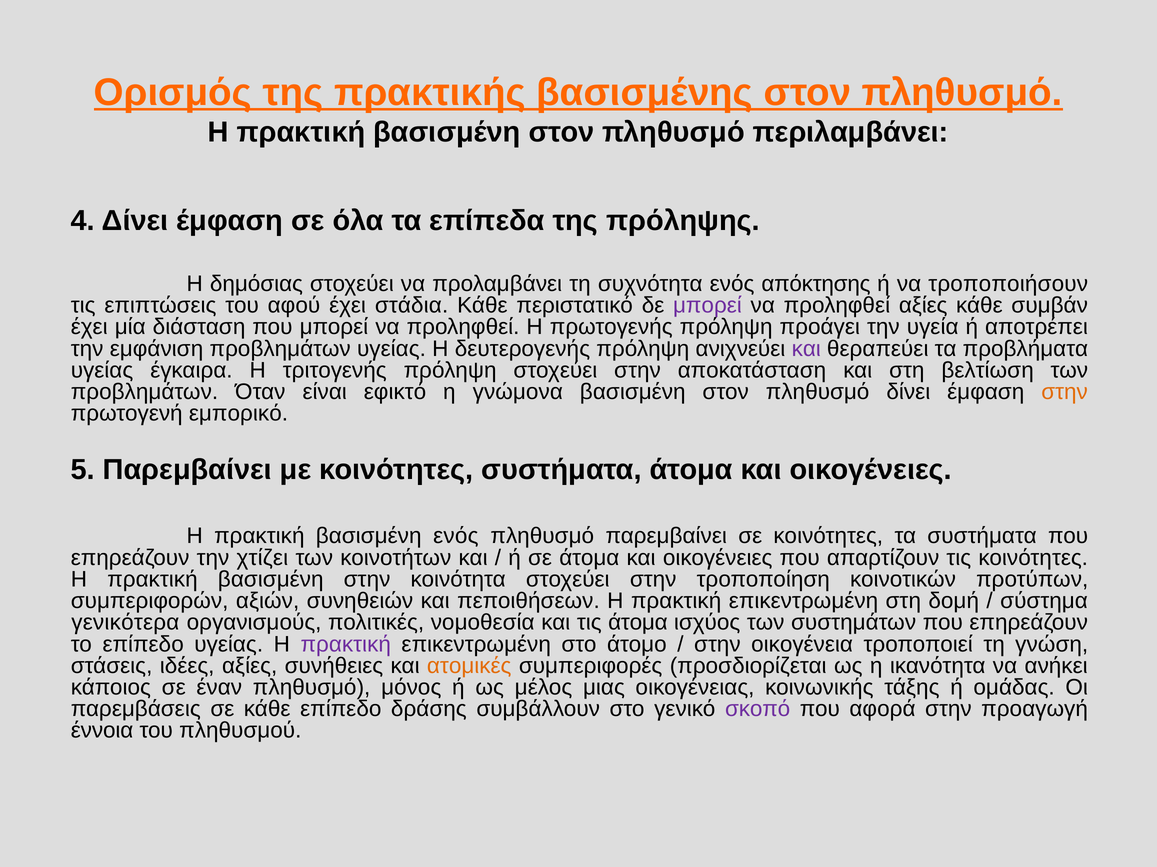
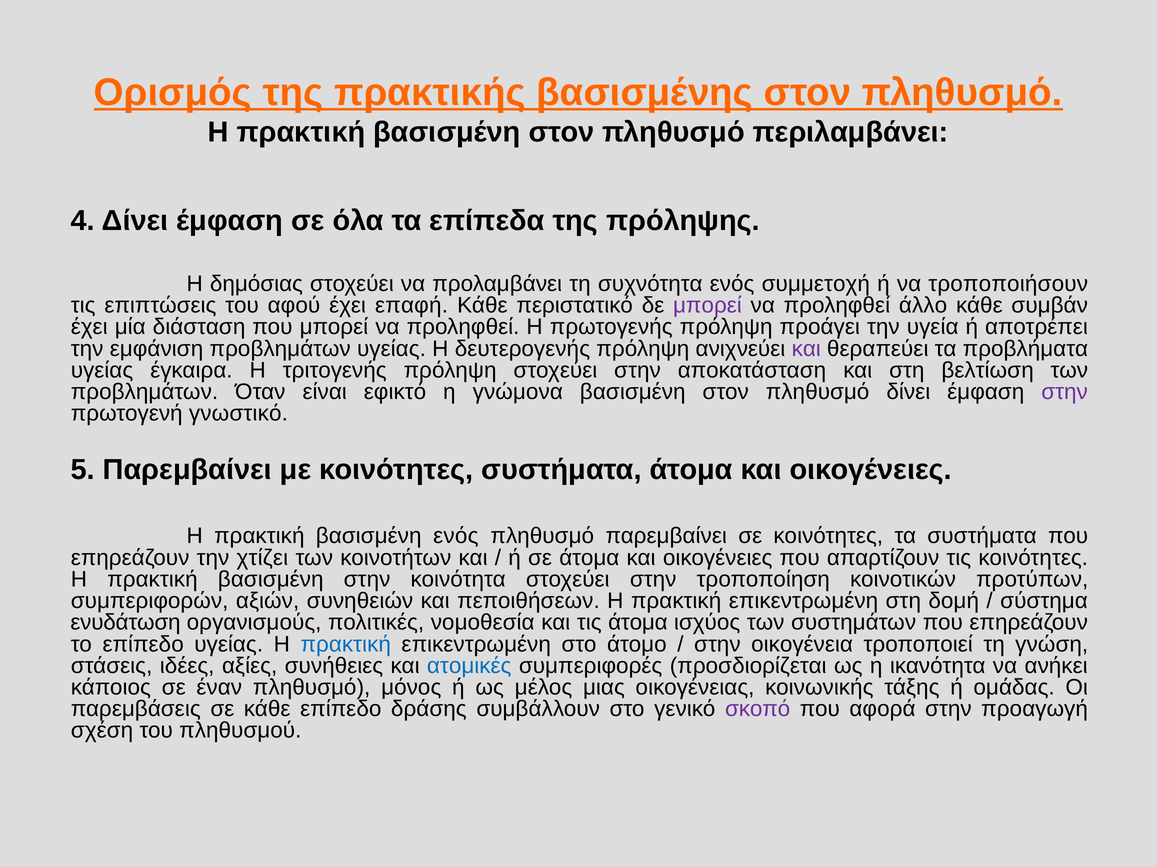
απόκτησης: απόκτησης -> συμμετοχή (816, 284)
στάδια: στάδια -> επαφή (412, 306)
προληφθεί αξίες: αξίες -> άλλο (923, 306)
στην colour: orange -> purple (1065, 392)
εμπορικό: εμπορικό -> γνωστικό (238, 414)
γενικότερα: γενικότερα -> ενυδάτωση (126, 623)
πρακτική colour: purple -> blue (346, 645)
ατομικές colour: orange -> blue (469, 666)
έννοια: έννοια -> σχέση (102, 731)
